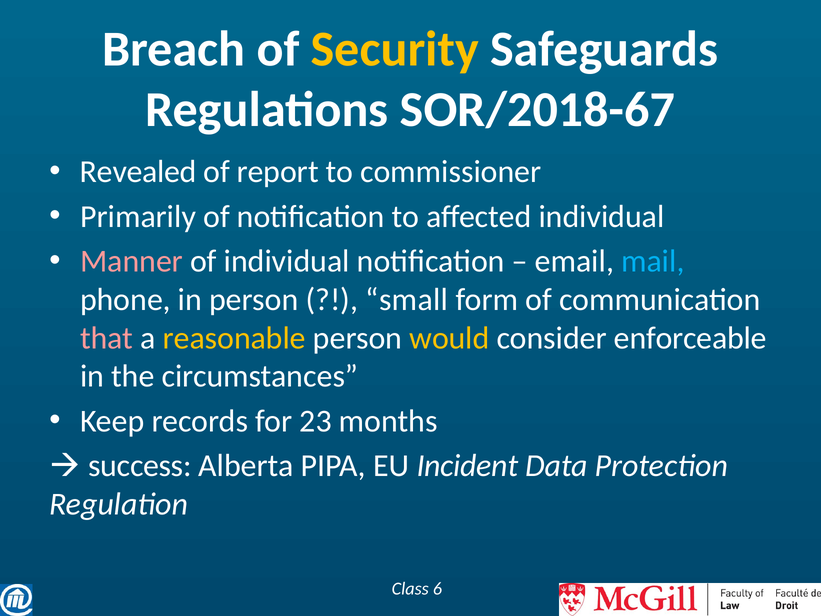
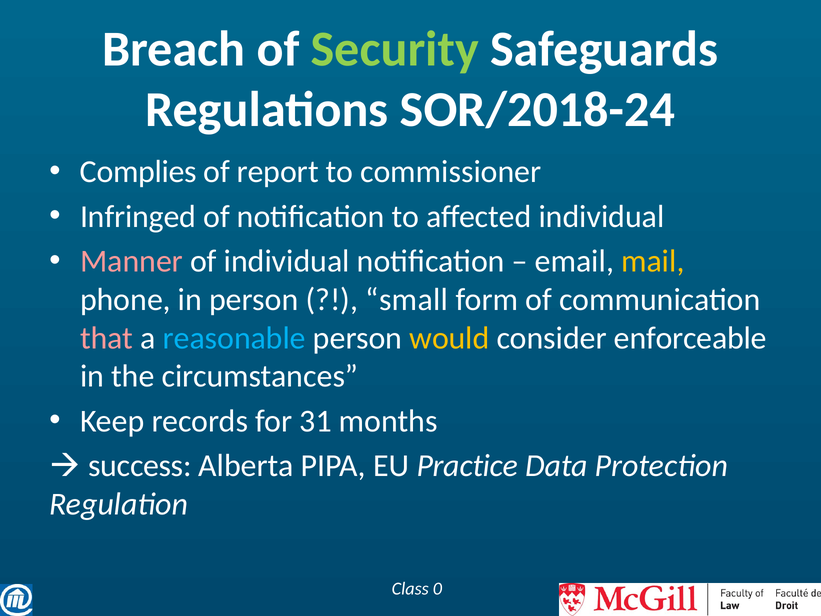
Security colour: yellow -> light green (395, 49)
SOR/2018-67: SOR/2018-67 -> SOR/2018-24 (537, 110)
Revealed: Revealed -> Complies (138, 172)
Primarily: Primarily -> Infringed (138, 216)
mail colour: light blue -> yellow (653, 261)
reasonable colour: yellow -> light blue (234, 338)
23: 23 -> 31 (316, 421)
Incident: Incident -> Practice (467, 466)
6: 6 -> 0 (437, 588)
